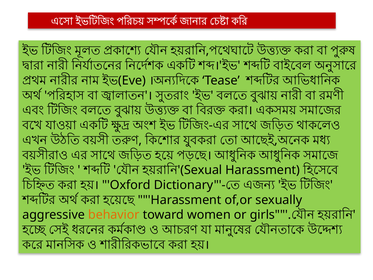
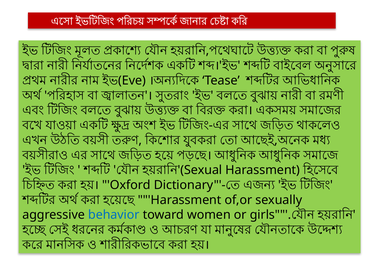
behavior colour: orange -> blue (114, 215)
